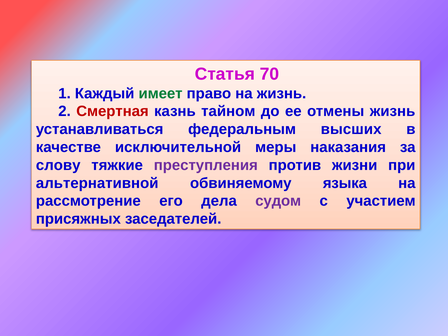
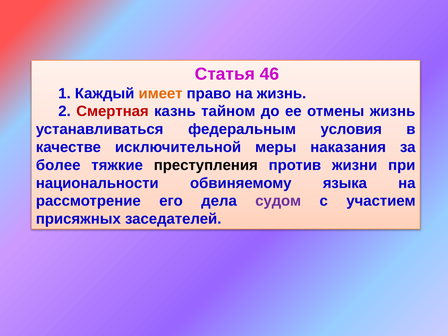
70: 70 -> 46 (269, 74)
имеет colour: green -> orange (161, 93)
высших: высших -> условия (351, 129)
слову: слову -> более (58, 165)
преступления colour: purple -> black (206, 165)
альтернативной: альтернативной -> национальности (97, 183)
